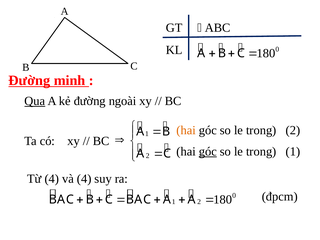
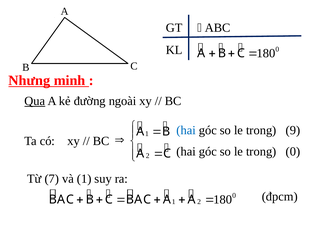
Đường: Đường -> Nhưng (29, 80)
hai colour: orange -> blue (186, 130)
trong 2: 2 -> 9 (293, 130)
góc underline: present -> none (208, 152)
trong 1: 1 -> 0 (293, 152)
Từ 4: 4 -> 7 (52, 179)
và 4: 4 -> 1 (84, 179)
